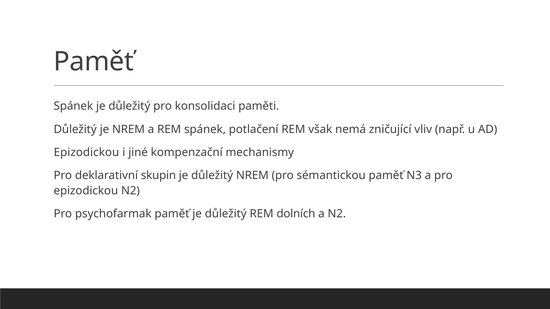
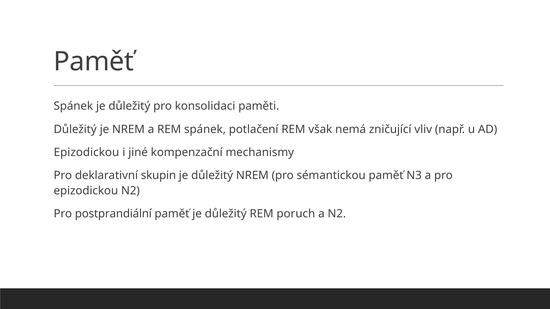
psychofarmak: psychofarmak -> postprandiální (113, 214)
dolních: dolních -> poruch (296, 214)
